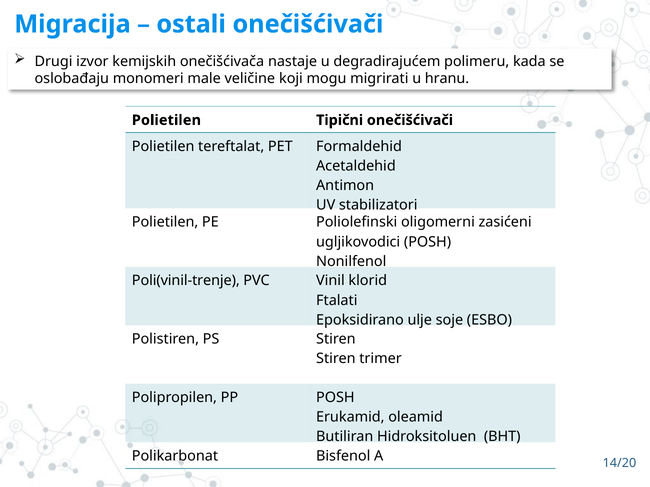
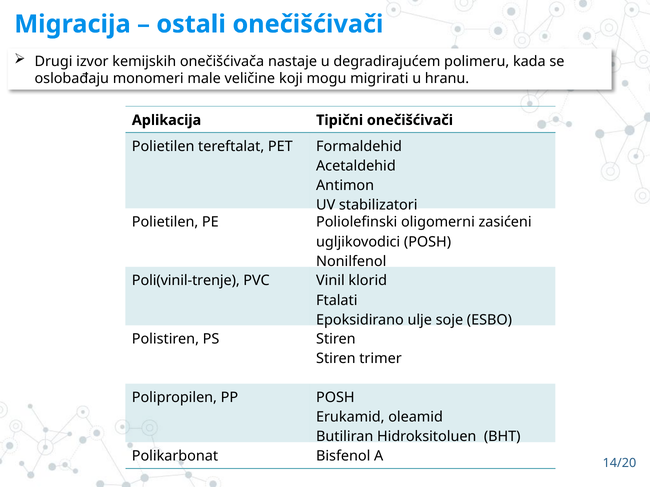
Polietilen: Polietilen -> Aplikacija (167, 120)
